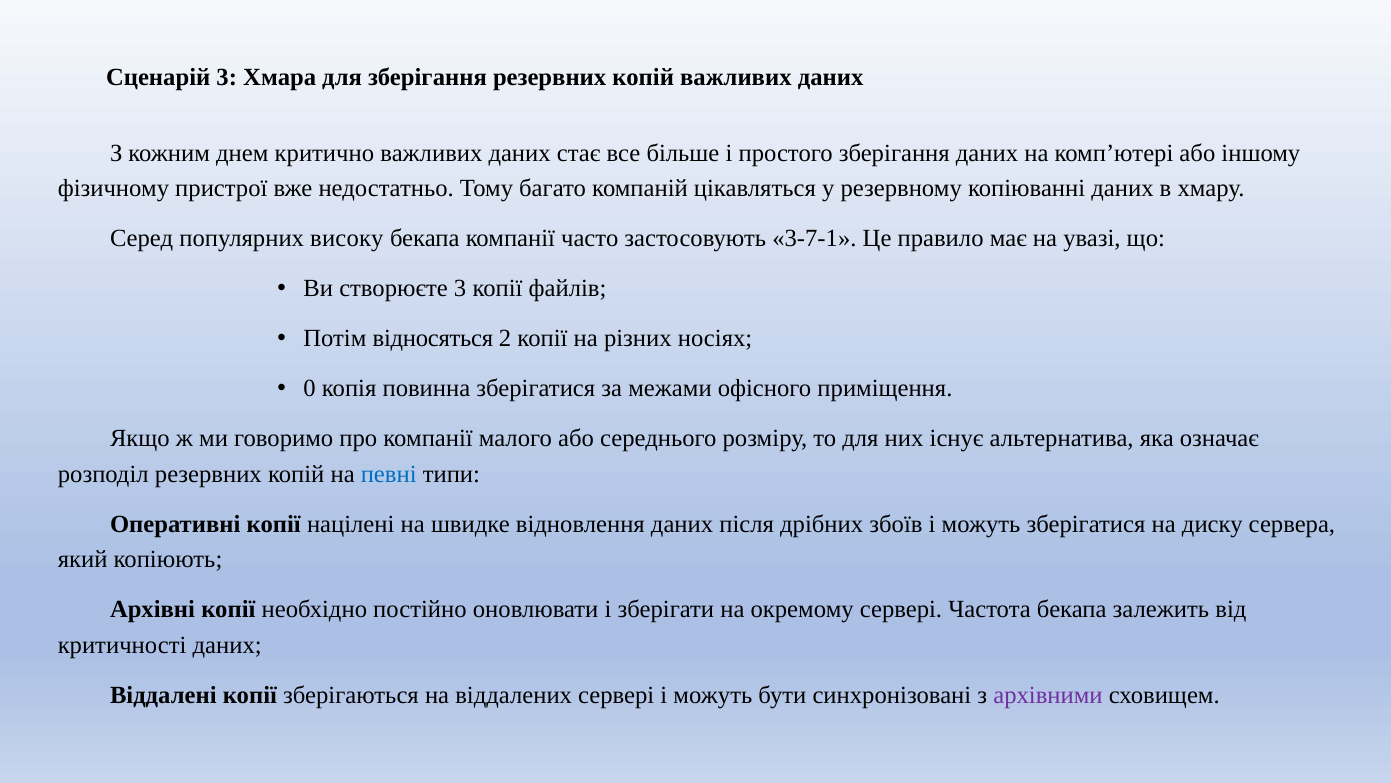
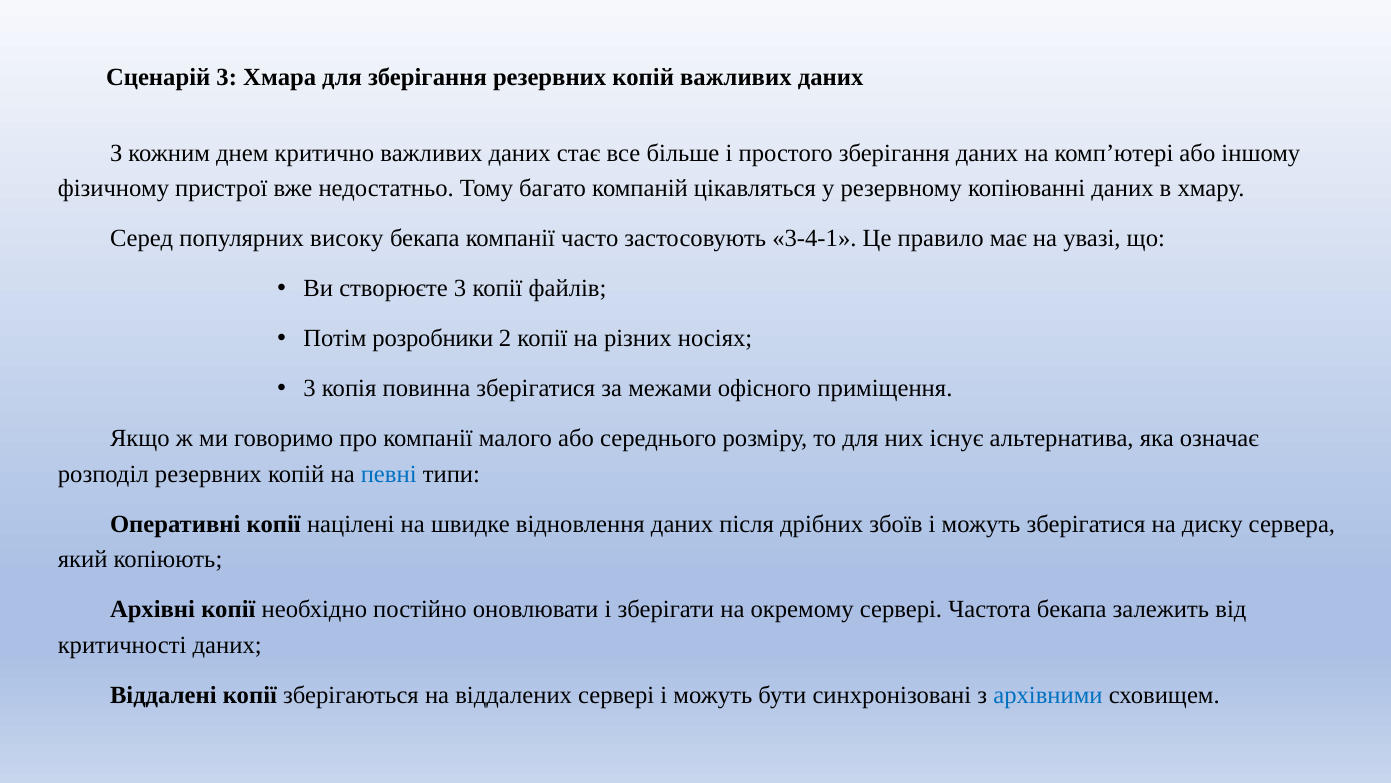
3-7-1: 3-7-1 -> 3-4-1 (814, 239)
відносяться: відносяться -> розробники (433, 338)
0: 0 -> 3 (310, 388)
архівними colour: purple -> blue (1048, 695)
